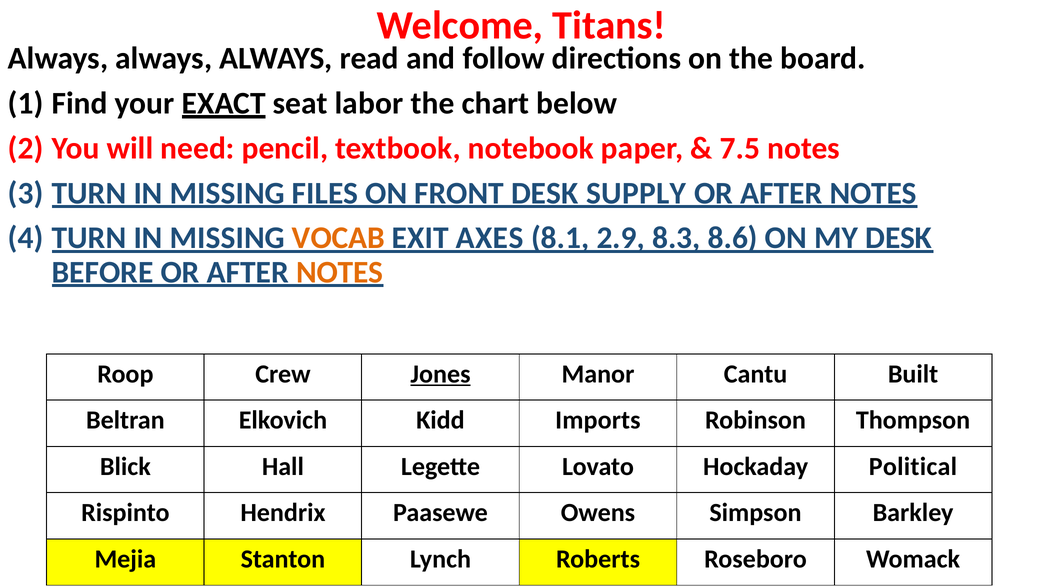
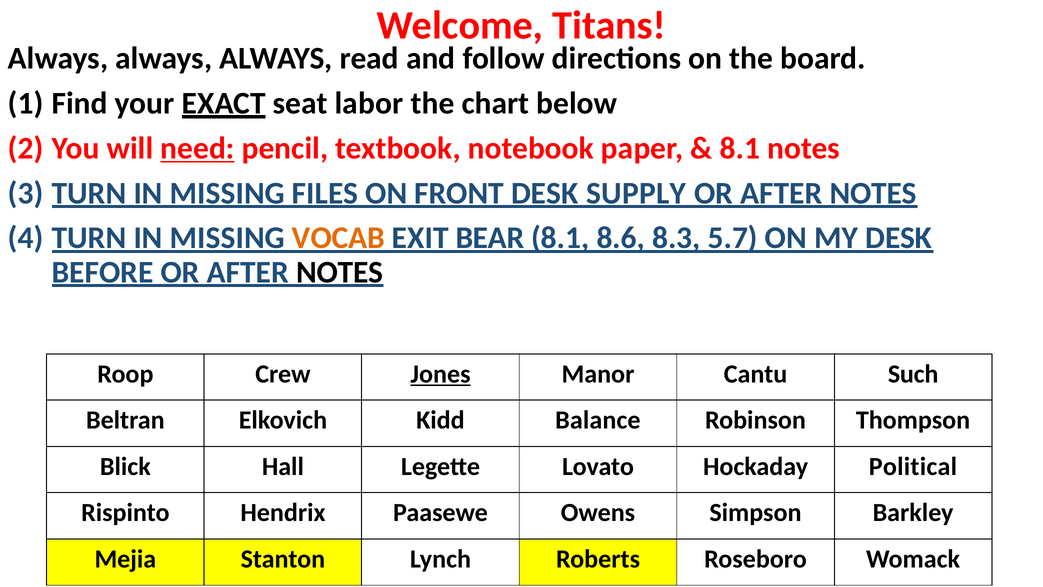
need underline: none -> present (197, 148)
7.5: 7.5 -> 8.1 (740, 148)
AXES: AXES -> BEAR (490, 238)
2.9: 2.9 -> 8.6 (621, 238)
8.6: 8.6 -> 5.7 (733, 238)
NOTES colour: orange -> black (340, 272)
Built: Built -> Such (913, 374)
Imports: Imports -> Balance (598, 420)
